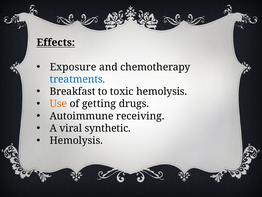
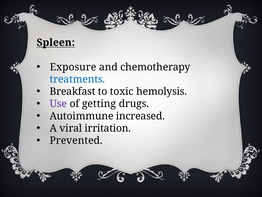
Effects: Effects -> Spleen (56, 42)
Use colour: orange -> purple (58, 104)
receiving: receiving -> increased (140, 116)
synthetic: synthetic -> irritation (108, 128)
Hemolysis: Hemolysis -> Prevented (76, 140)
